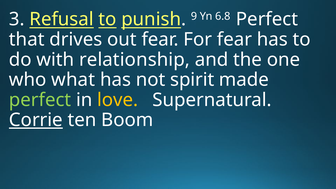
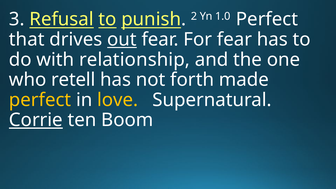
9: 9 -> 2 (194, 16)
6.8: 6.8 -> 1.0 (223, 16)
out underline: none -> present (122, 39)
what: what -> retell (73, 80)
spirit: spirit -> forth (192, 80)
perfect colour: light green -> yellow (40, 100)
